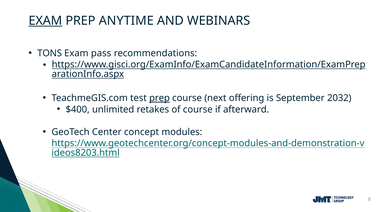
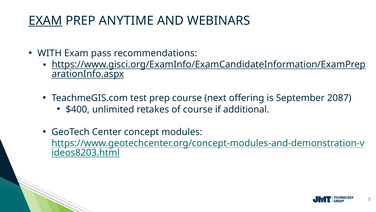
TONS: TONS -> WITH (50, 53)
prep underline: present -> none (159, 98)
2032: 2032 -> 2087 (339, 98)
afterward: afterward -> additional (246, 109)
